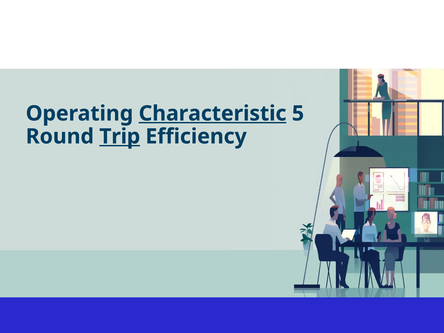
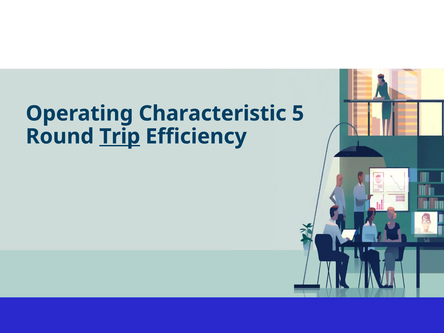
Characteristic underline: present -> none (213, 113)
